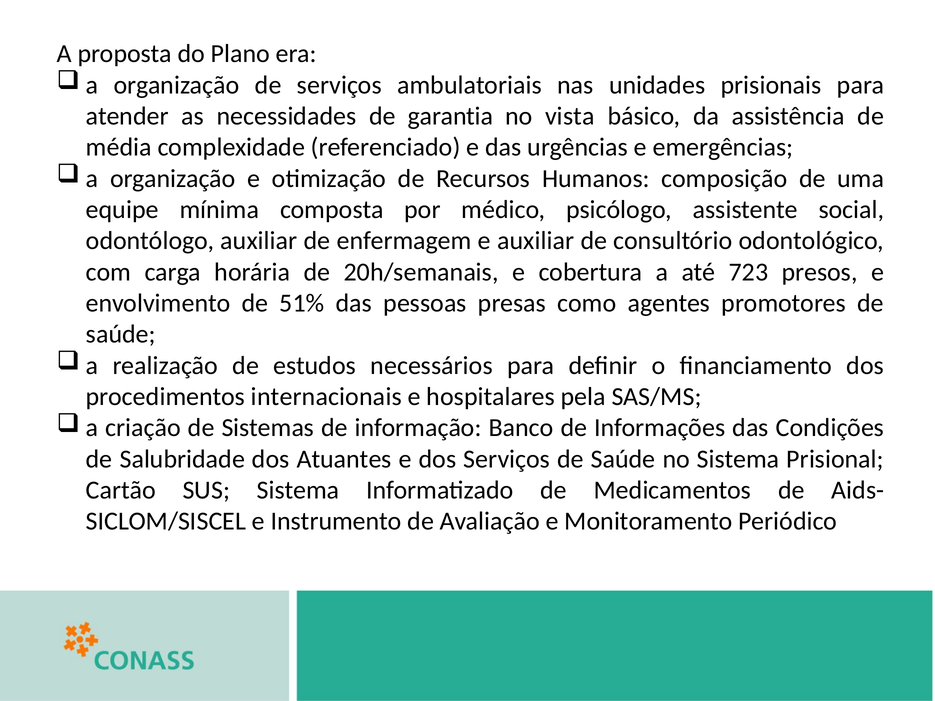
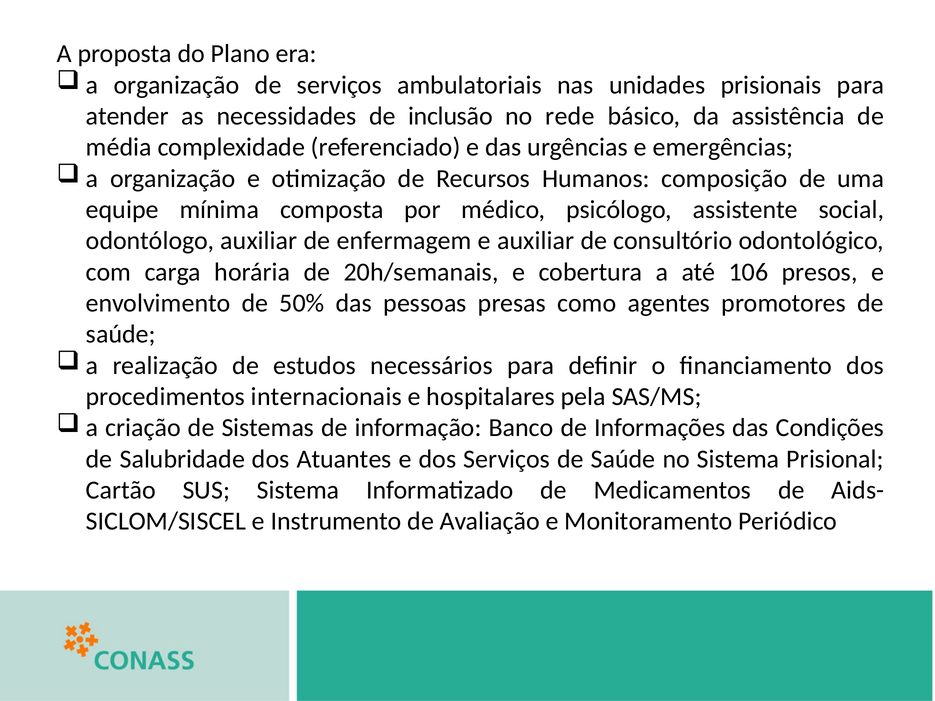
garantia: garantia -> inclusão (450, 116)
vista: vista -> rede (570, 116)
723: 723 -> 106 (748, 272)
51%: 51% -> 50% (302, 303)
